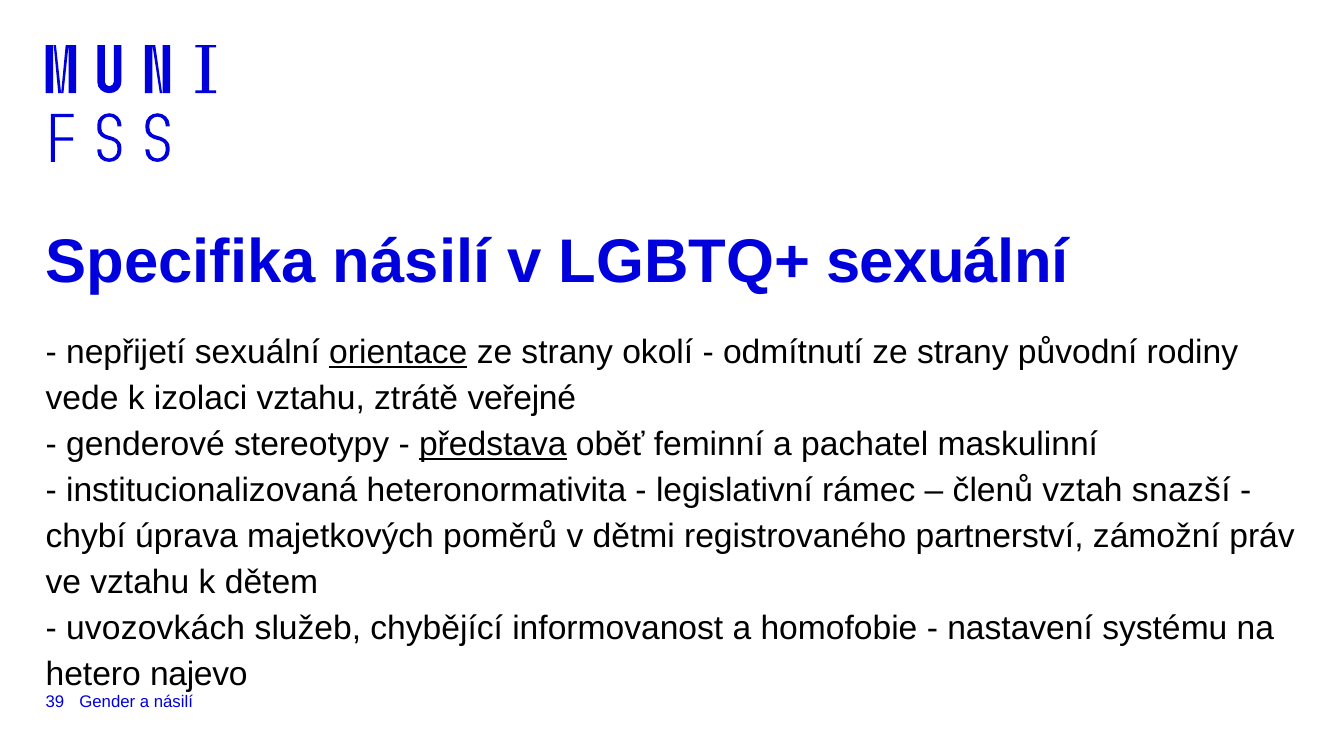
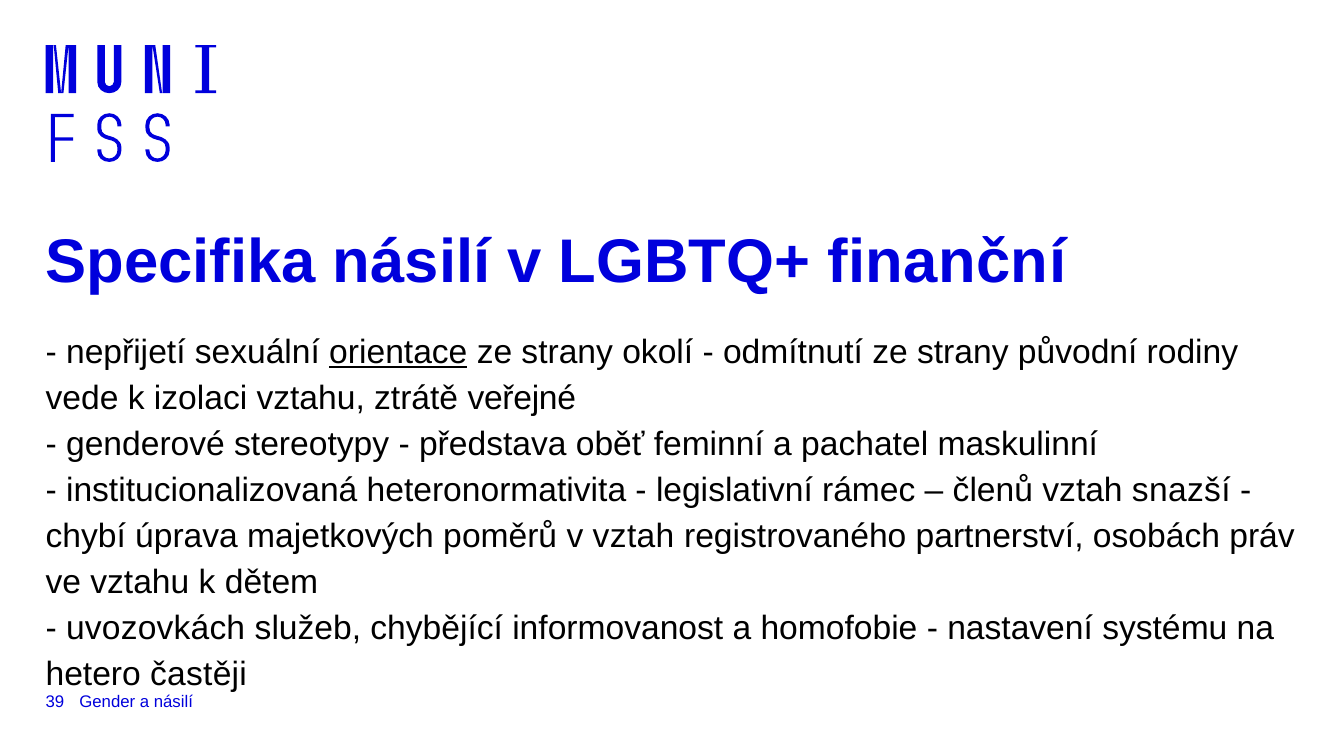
LGBTQ+ sexuální: sexuální -> finanční (947, 262)
představa underline: present -> none (493, 444)
v dětmi: dětmi -> vztah (634, 536)
zámožní: zámožní -> osobách (1156, 536)
najevo: najevo -> častěji (199, 674)
